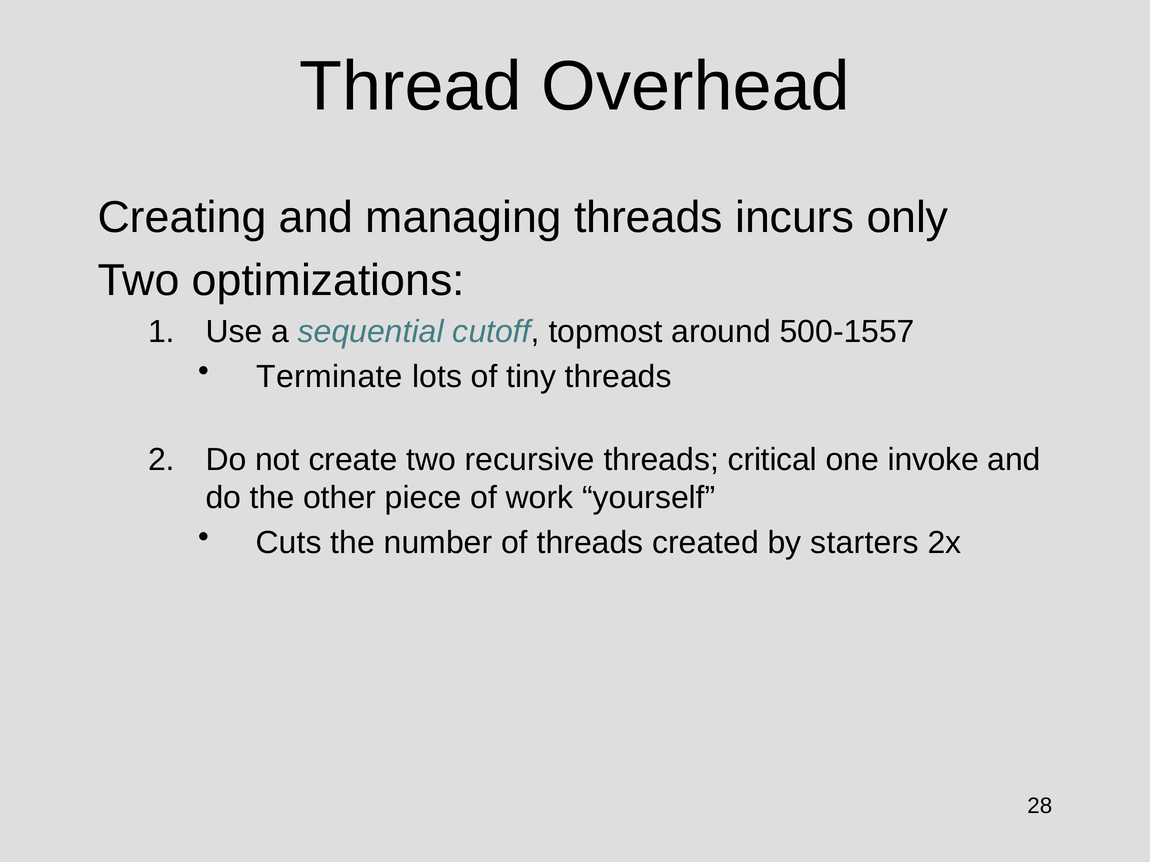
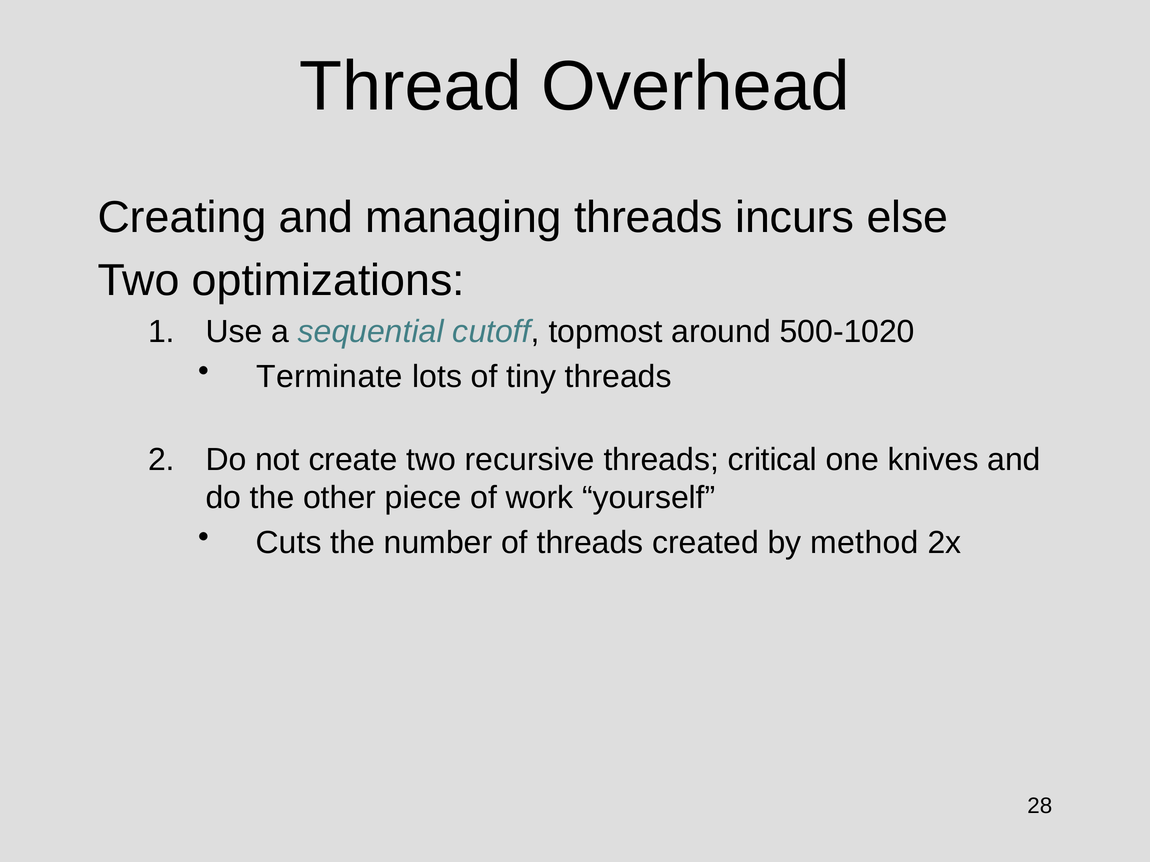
only: only -> else (907, 218)
500-1557: 500-1557 -> 500-1020 (847, 332)
invoke: invoke -> knives (933, 460)
starters: starters -> method (865, 543)
